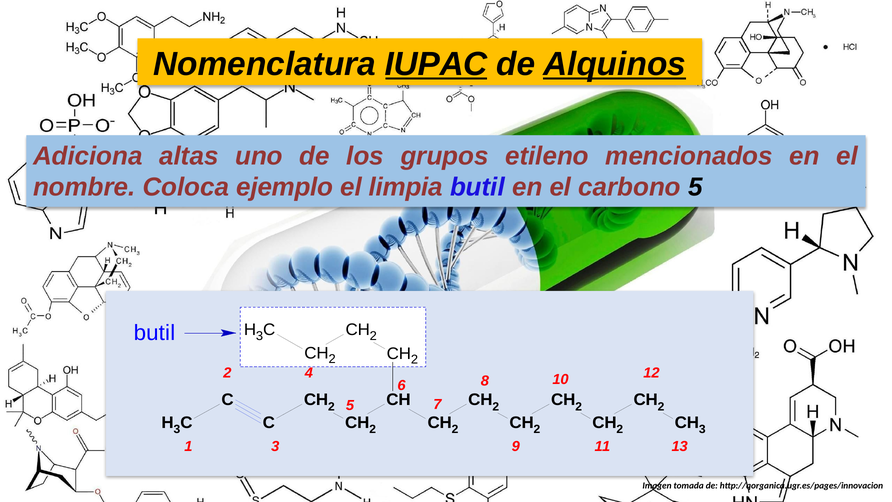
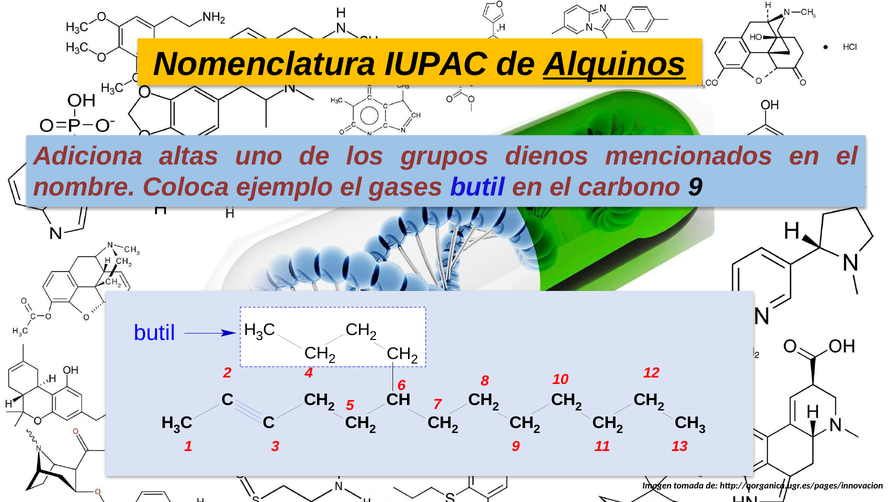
IUPAC underline: present -> none (436, 64)
etileno: etileno -> dienos (547, 156)
limpia: limpia -> gases (406, 187)
carbono 5: 5 -> 9 (695, 187)
